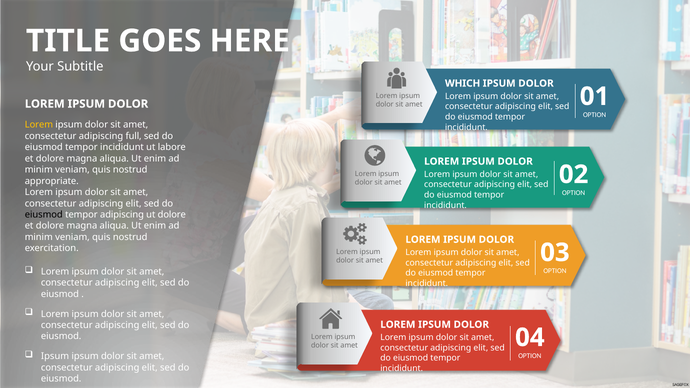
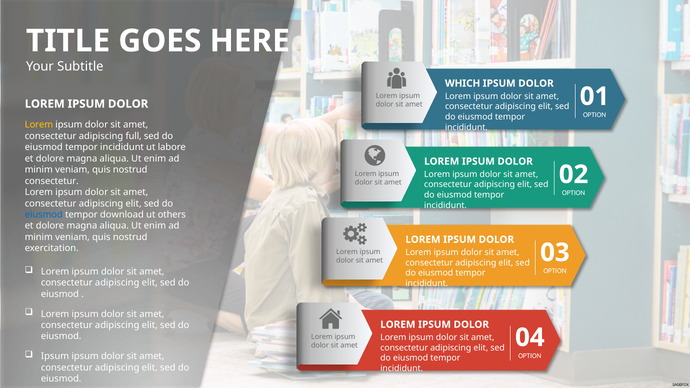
appropriate: appropriate -> consectetur (52, 181)
eiusmod colour: black -> blue (44, 215)
tempor adipiscing: adipiscing -> download (122, 215)
ut dolore: dolore -> others (172, 215)
